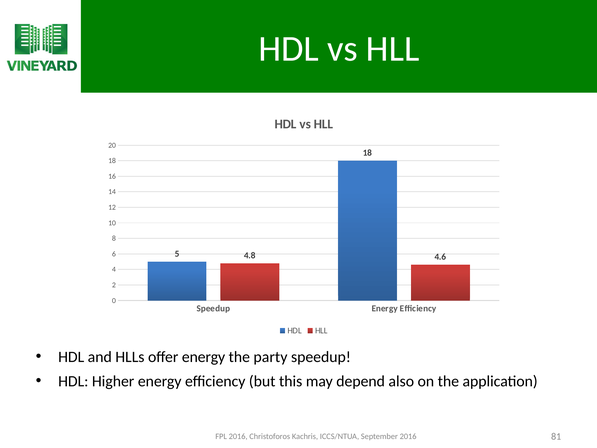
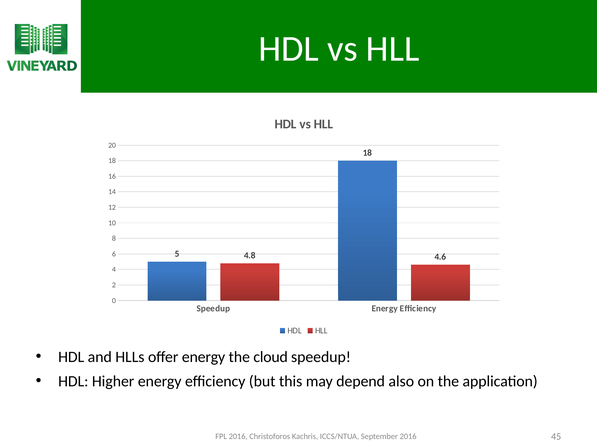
party: party -> cloud (271, 357)
81: 81 -> 45 (556, 436)
